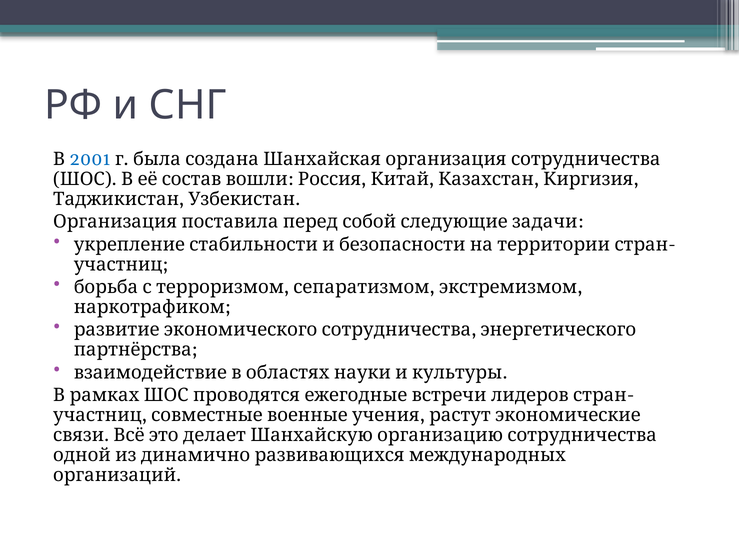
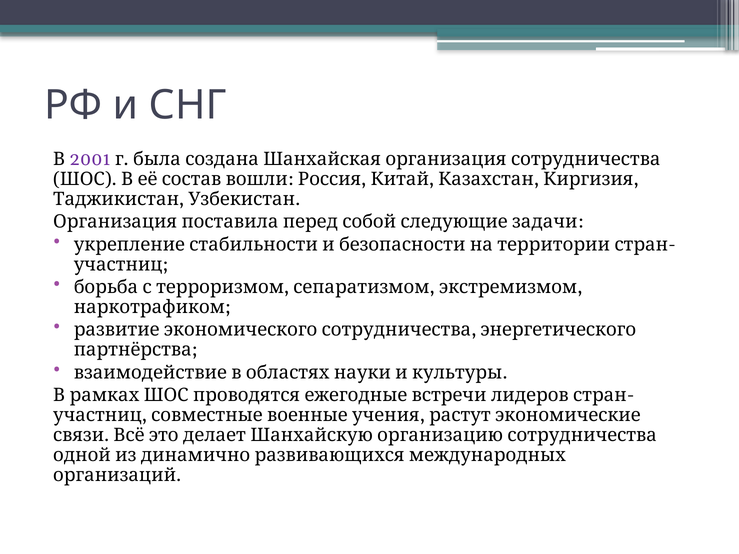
2001 colour: blue -> purple (90, 159)
